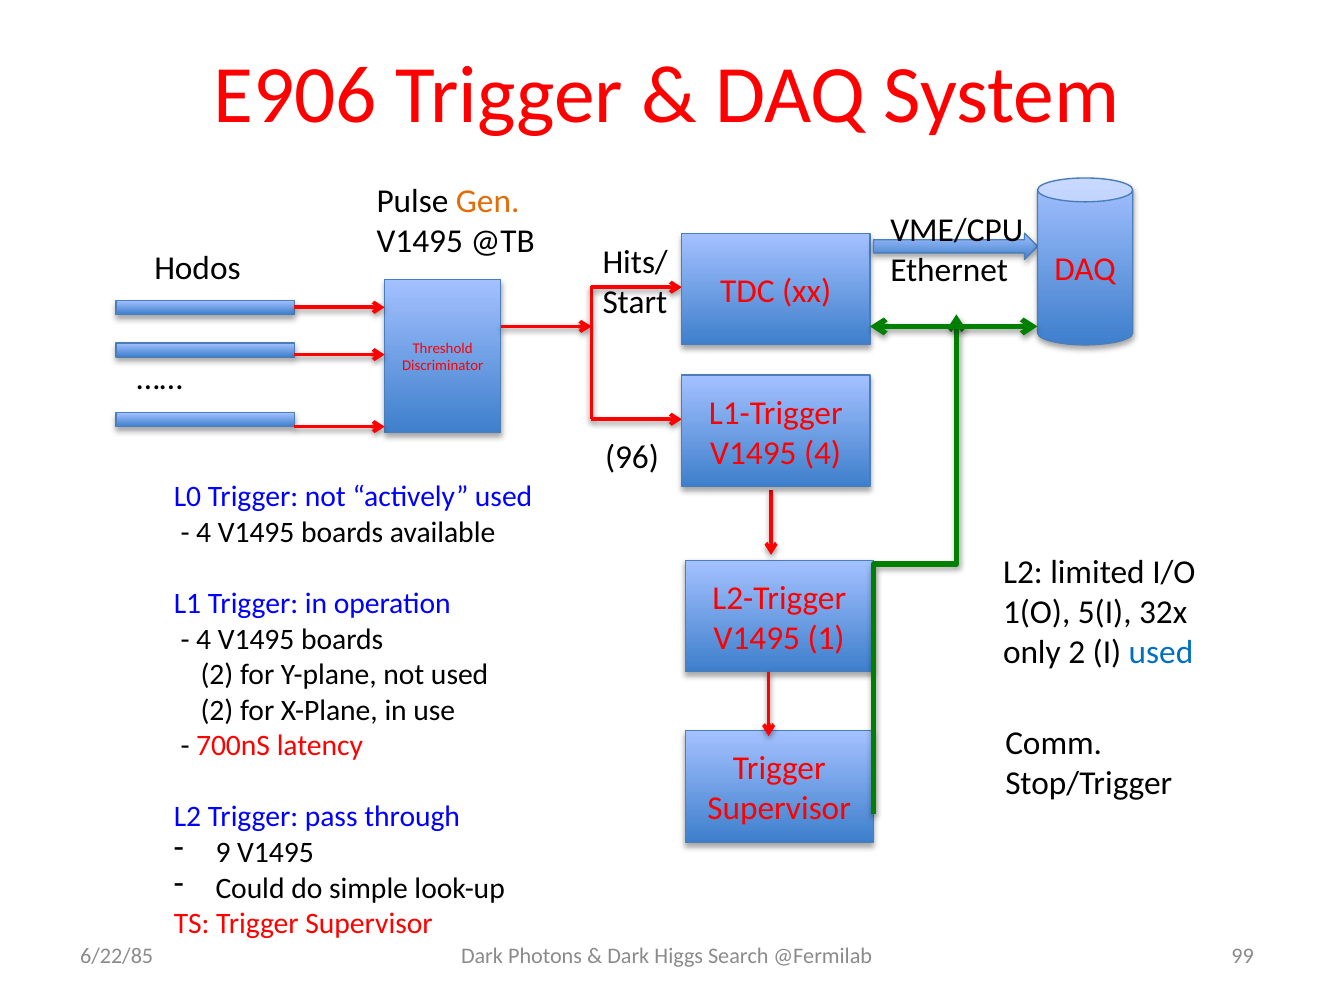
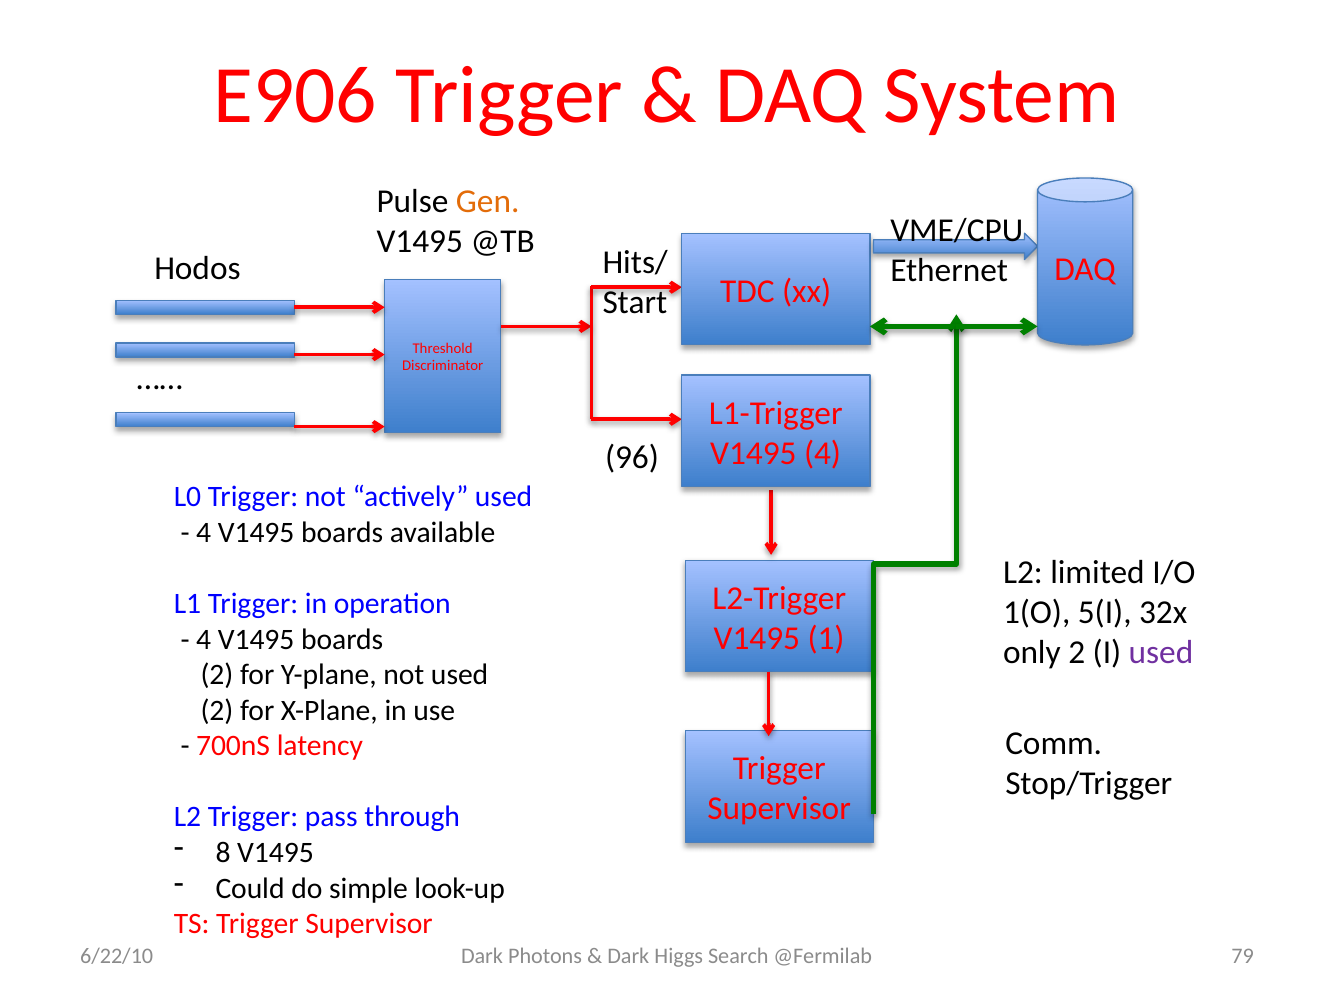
used colour: blue -> purple (1161, 652)
9: 9 -> 8 (223, 852)
99: 99 -> 79 (1243, 955)
6/22/85: 6/22/85 -> 6/22/10 (117, 955)
